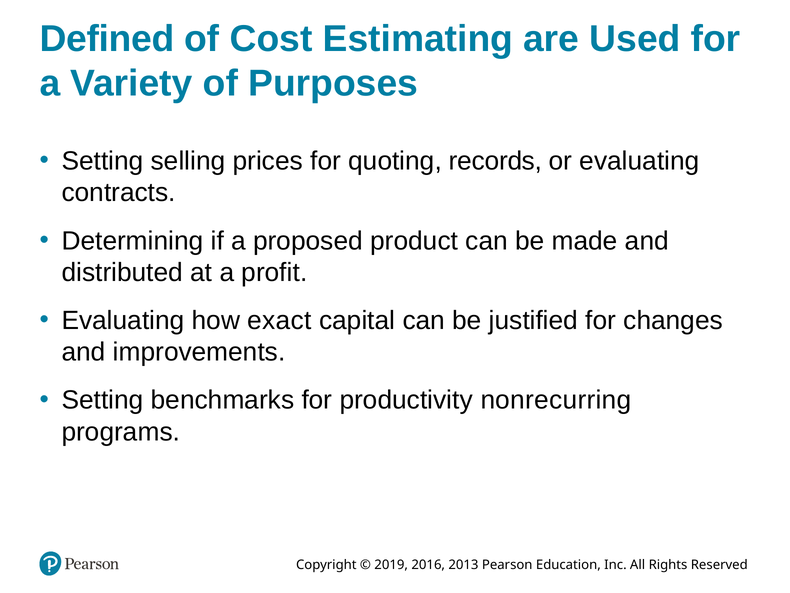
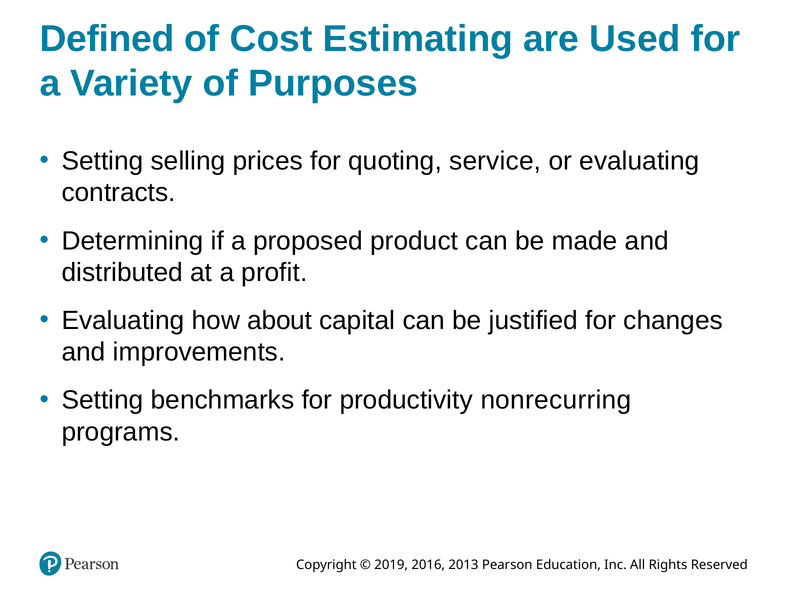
records: records -> service (495, 161)
exact: exact -> about (280, 320)
